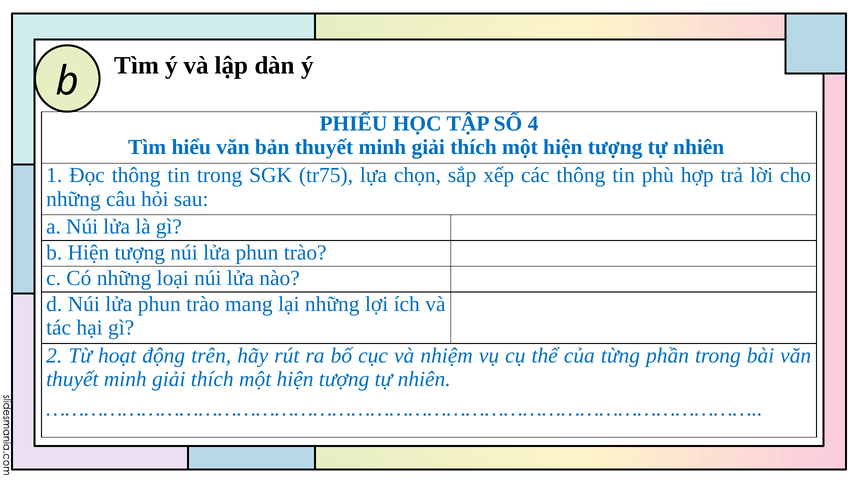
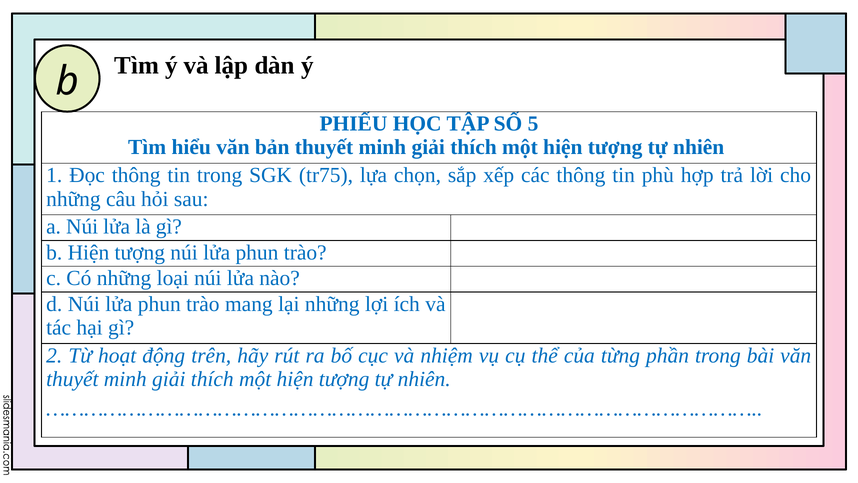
4: 4 -> 5 (533, 124)
